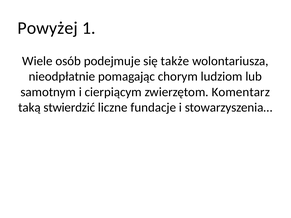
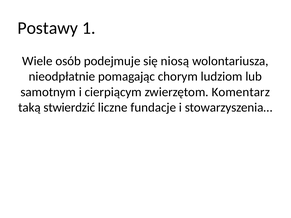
Powyżej: Powyżej -> Postawy (48, 28)
także: także -> niosą (175, 61)
